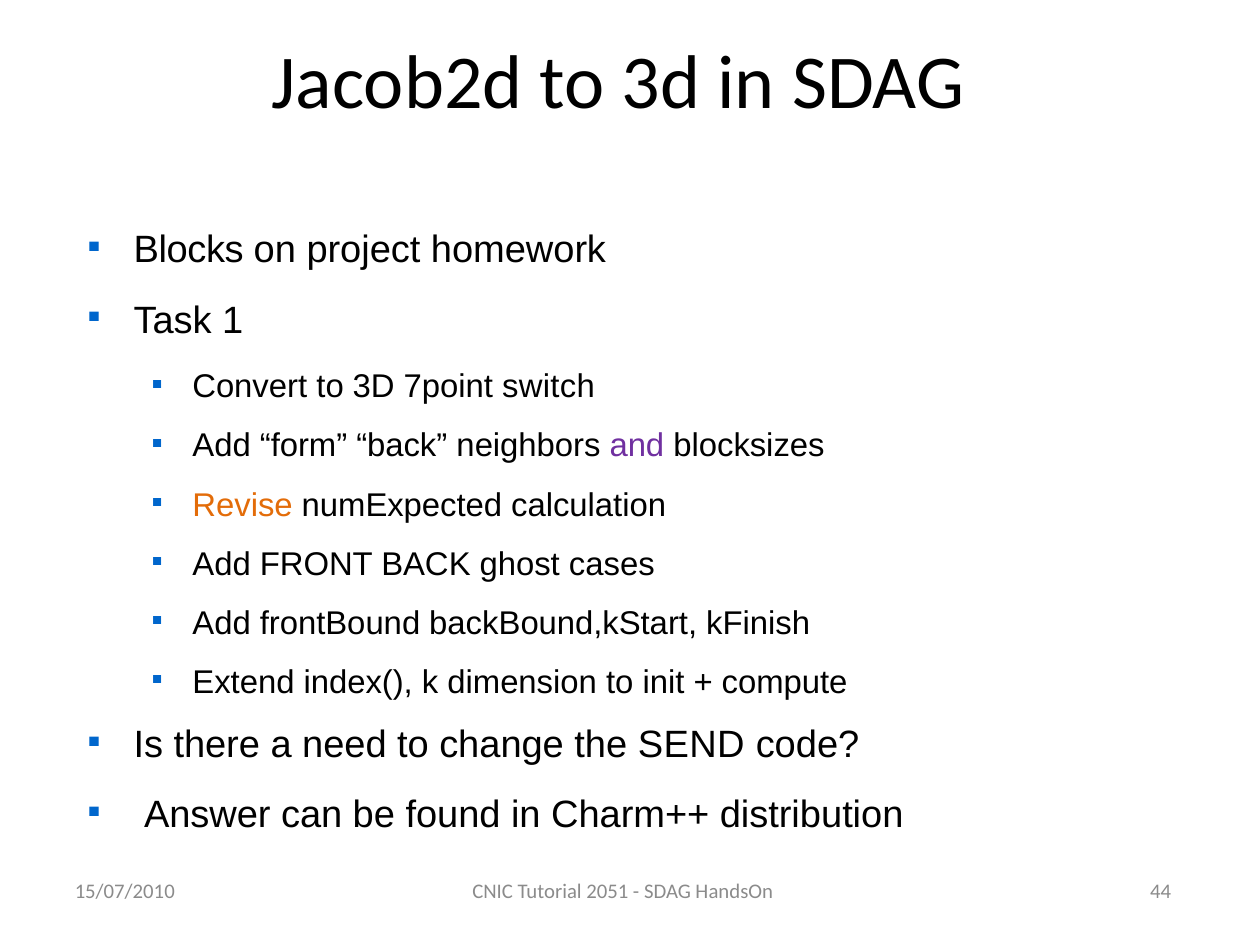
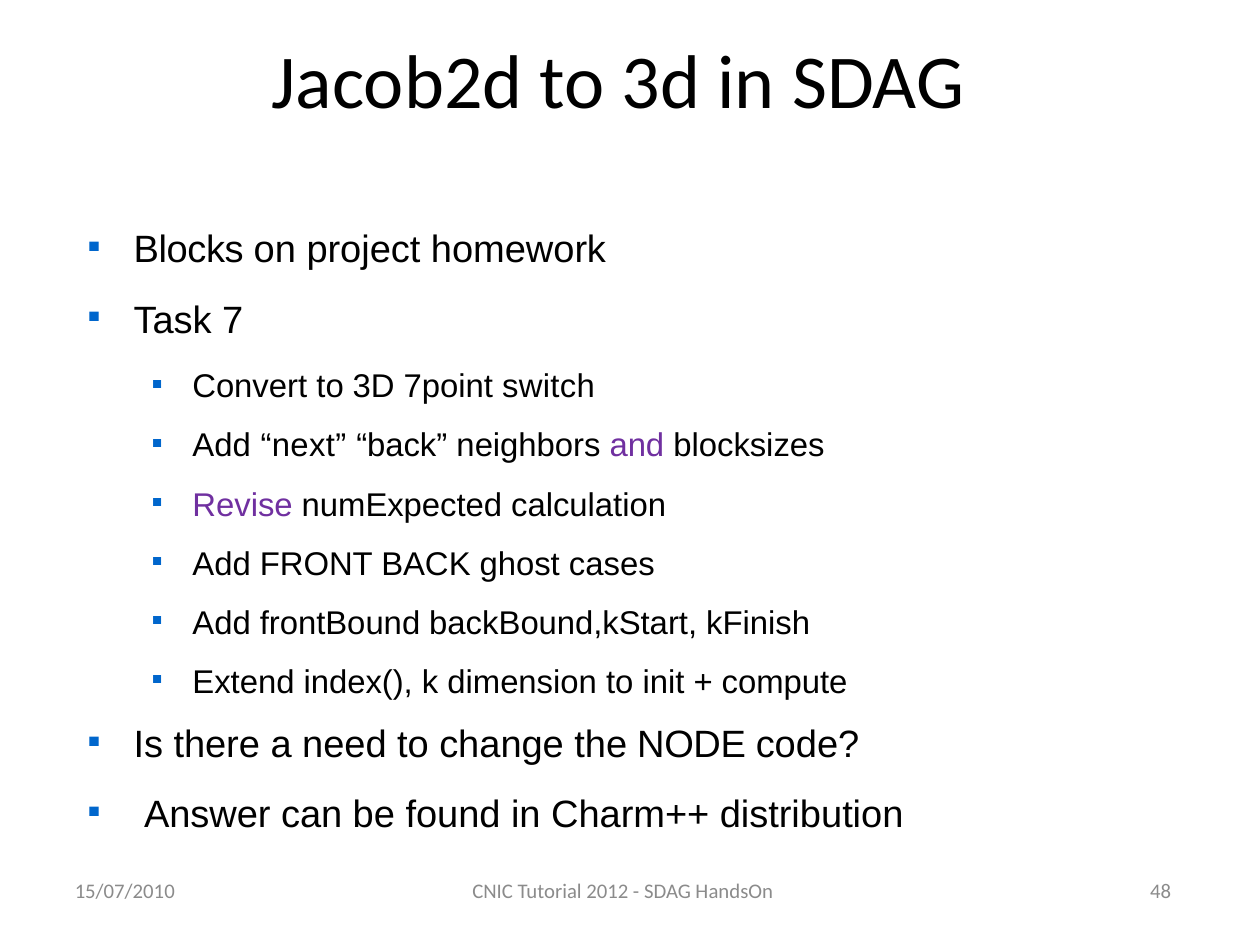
1: 1 -> 7 (233, 321)
form: form -> next (303, 446)
Revise colour: orange -> purple (243, 505)
SEND: SEND -> NODE (692, 745)
2051: 2051 -> 2012 (607, 892)
44: 44 -> 48 (1161, 892)
